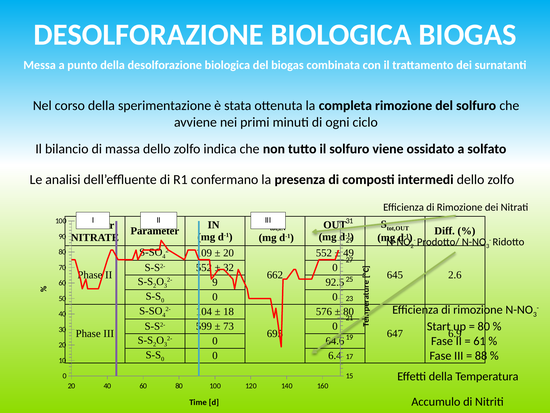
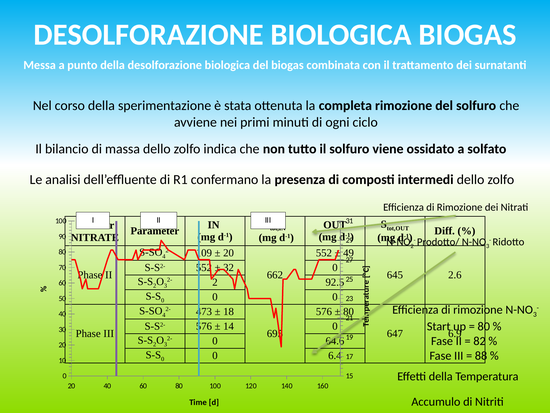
9: 9 -> 2 (215, 282)
104: 104 -> 473 (204, 311)
S-S2- 599: 599 -> 576 (204, 326)
73: 73 -> 14 (229, 326)
61: 61 -> 82 (480, 341)
